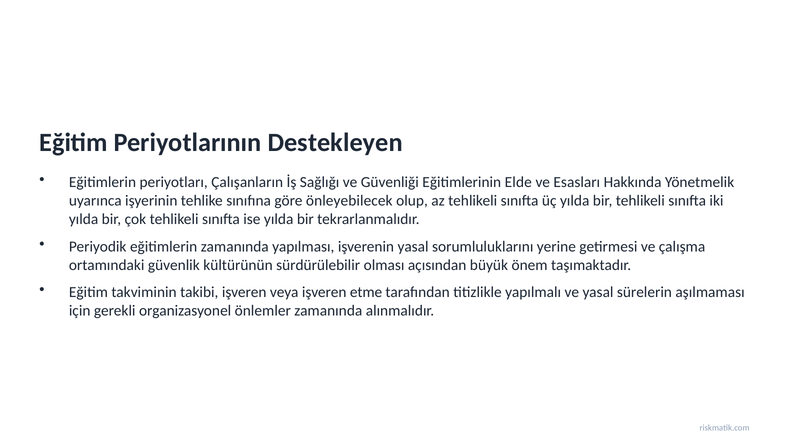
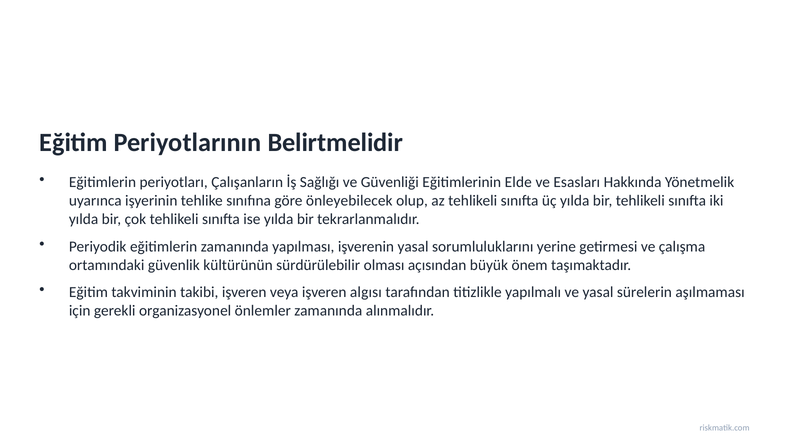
Destekleyen: Destekleyen -> Belirtmelidir (335, 143)
etme: etme -> algısı (366, 292)
